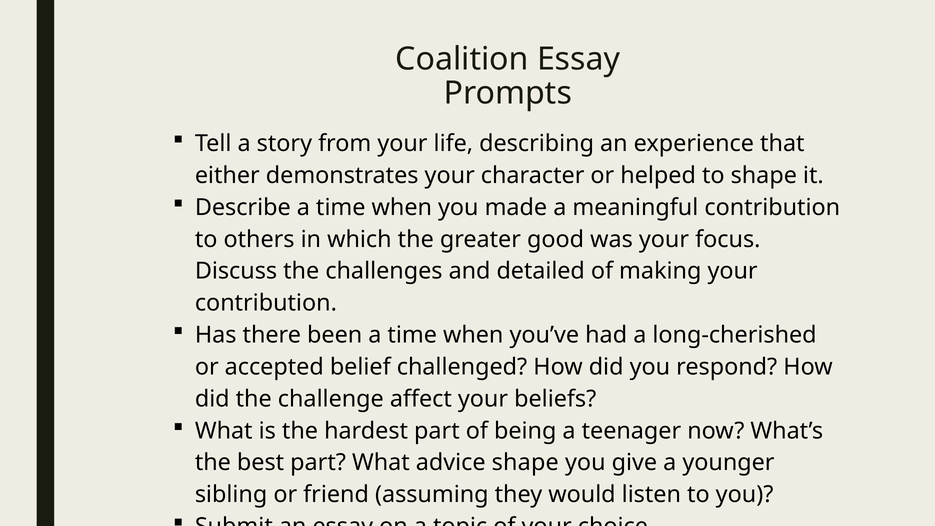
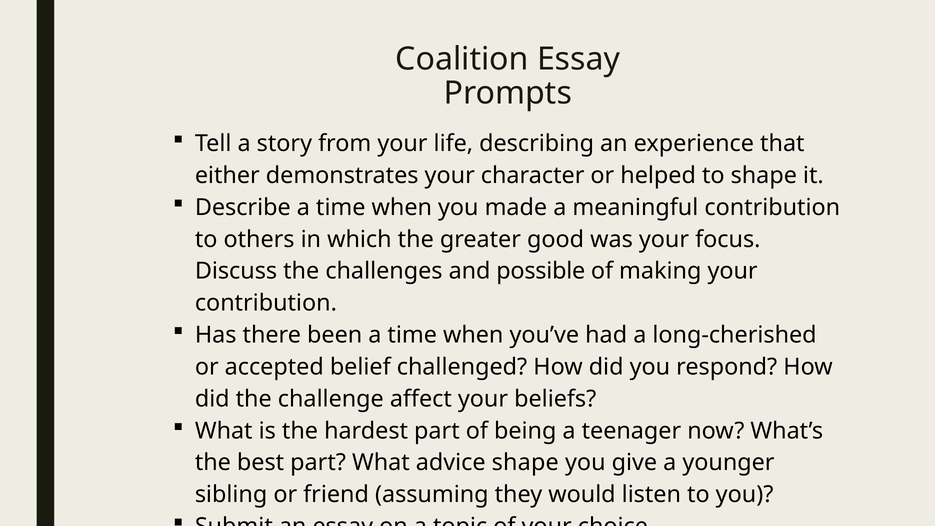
detailed: detailed -> possible (541, 271)
